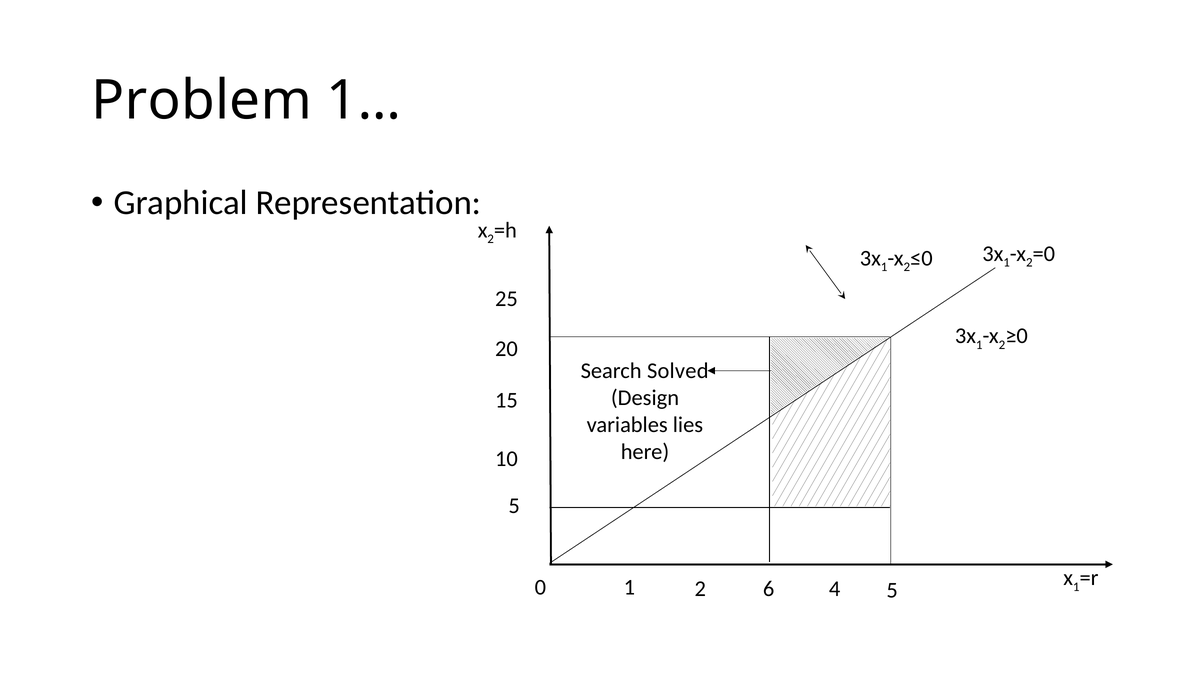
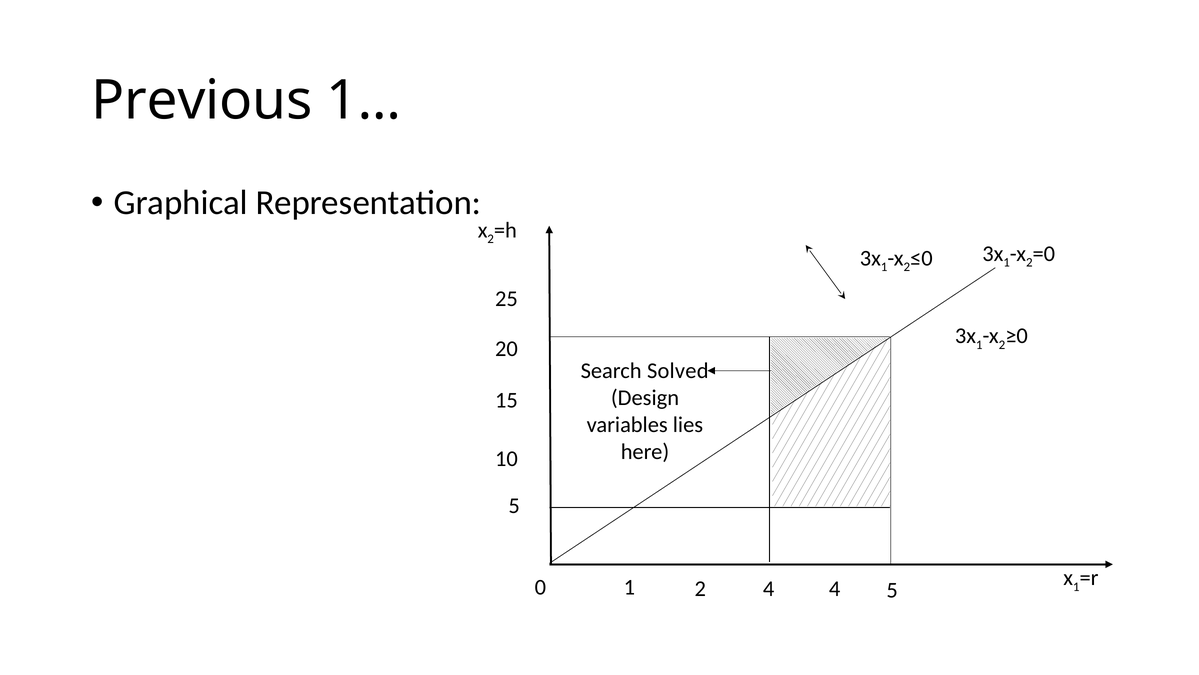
Problem: Problem -> Previous (202, 101)
2 6: 6 -> 4 (769, 588)
